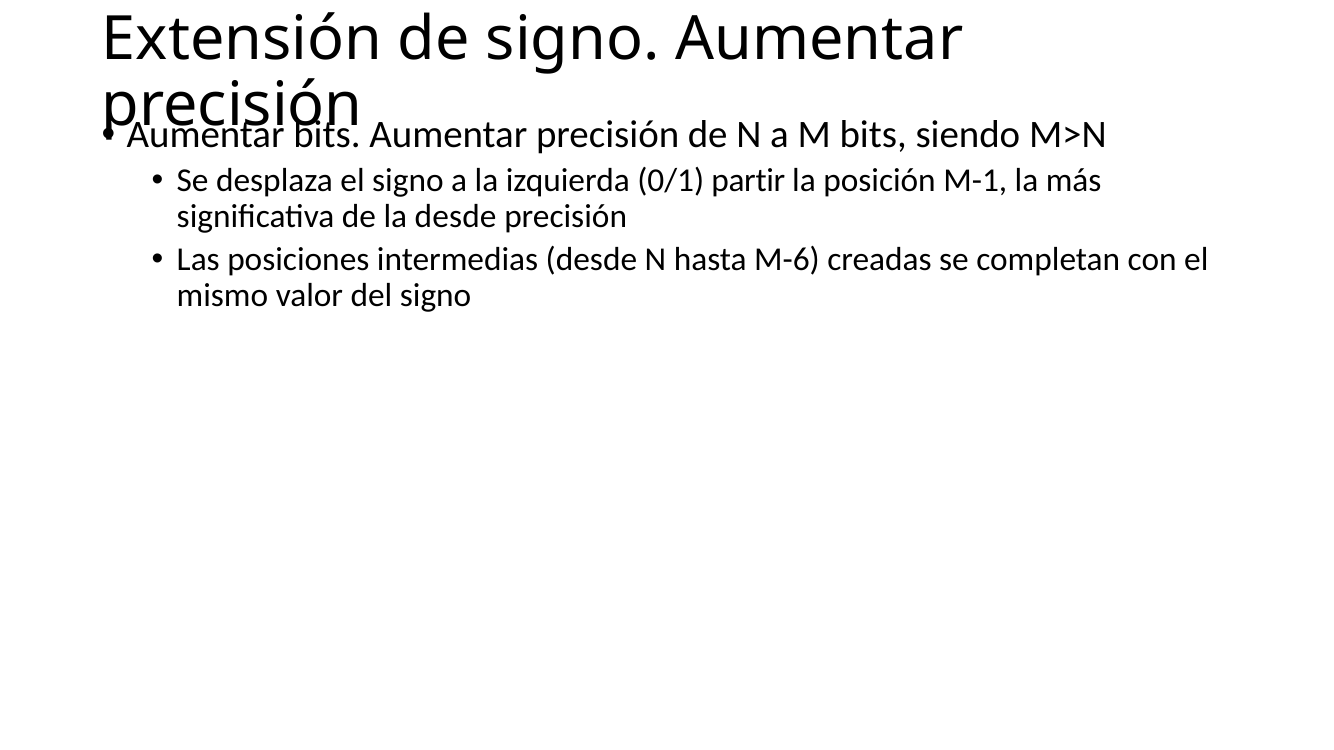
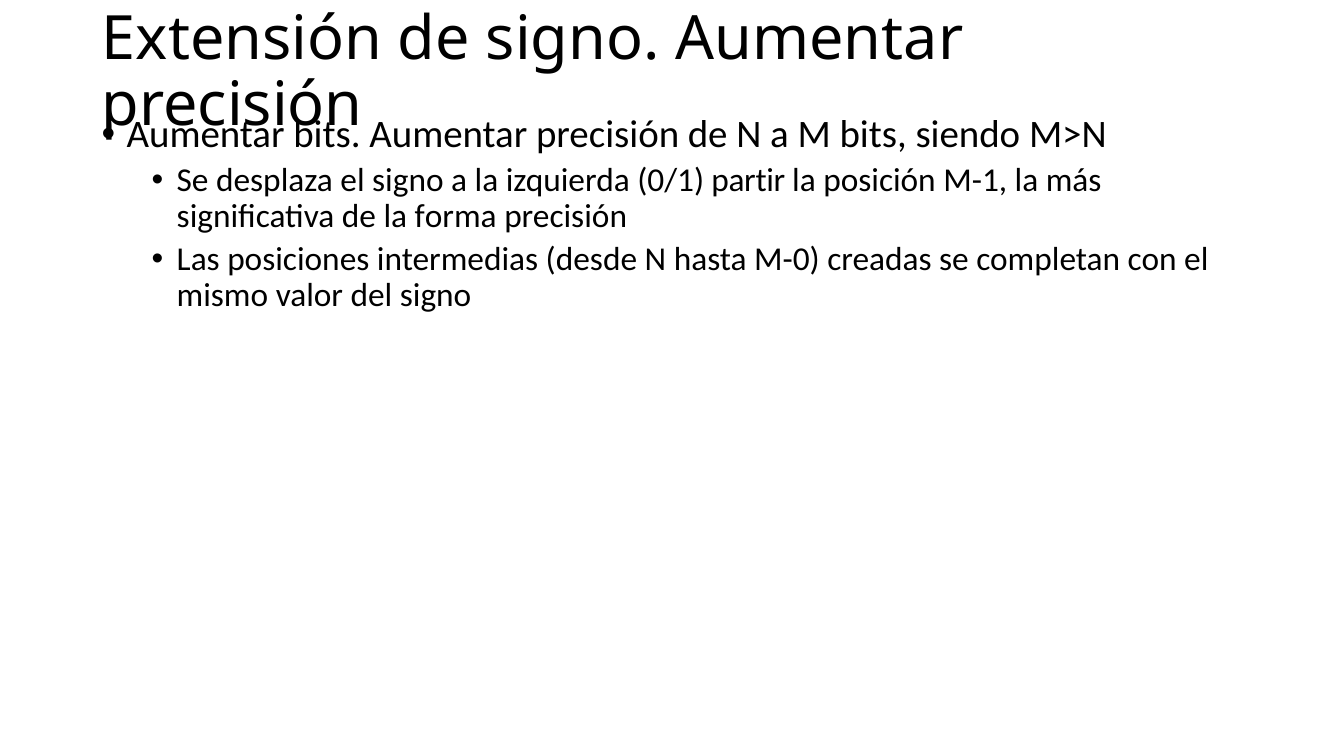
la desde: desde -> forma (456, 217)
M-6: M-6 -> M-0 (787, 260)
